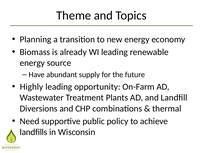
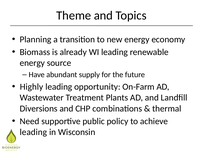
landfills: landfills -> leading (33, 131)
